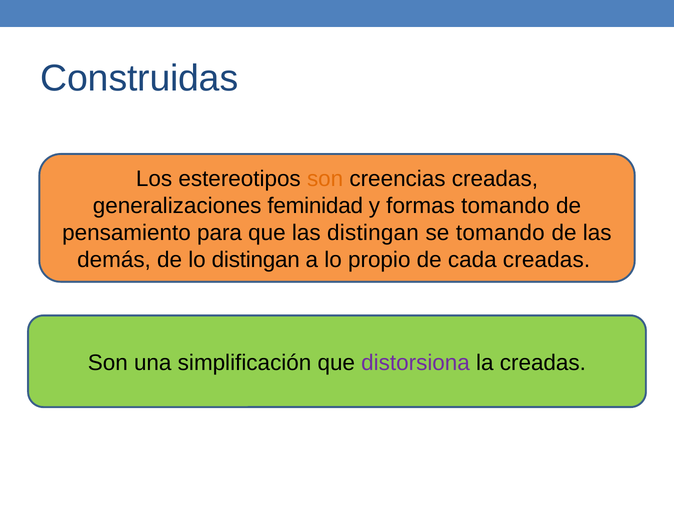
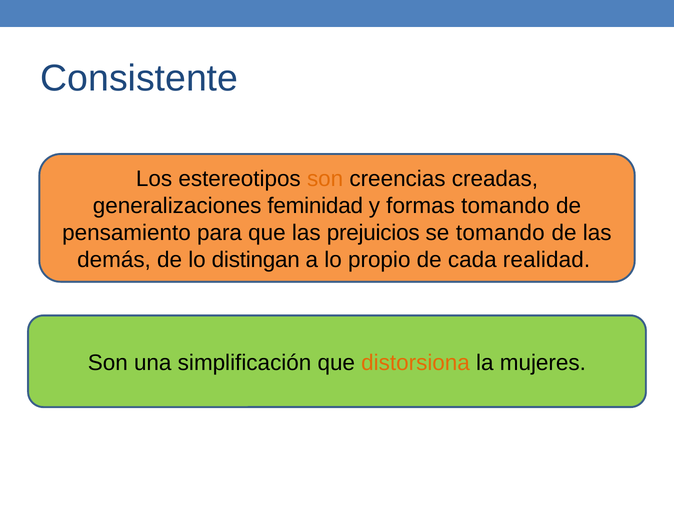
Construidas: Construidas -> Consistente (139, 78)
las distingan: distingan -> prejuicios (373, 233)
cada creadas: creadas -> realidad (547, 260)
distorsiona colour: purple -> orange (416, 363)
la creadas: creadas -> mujeres (543, 363)
